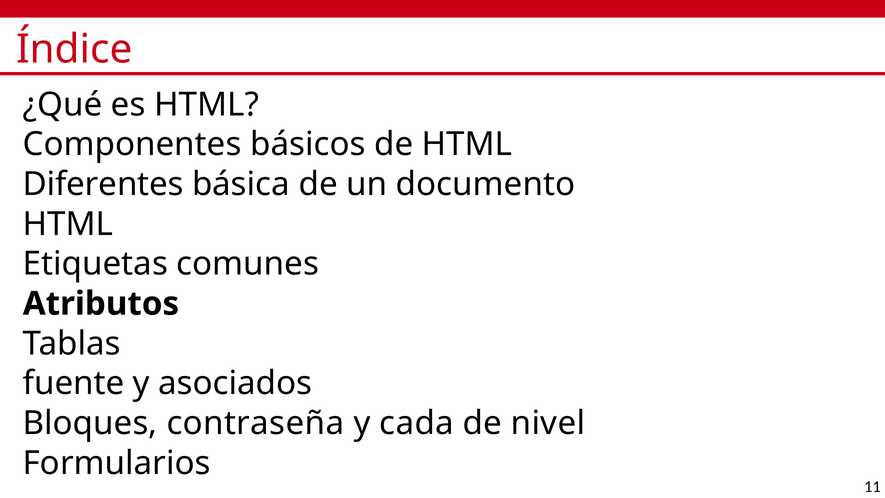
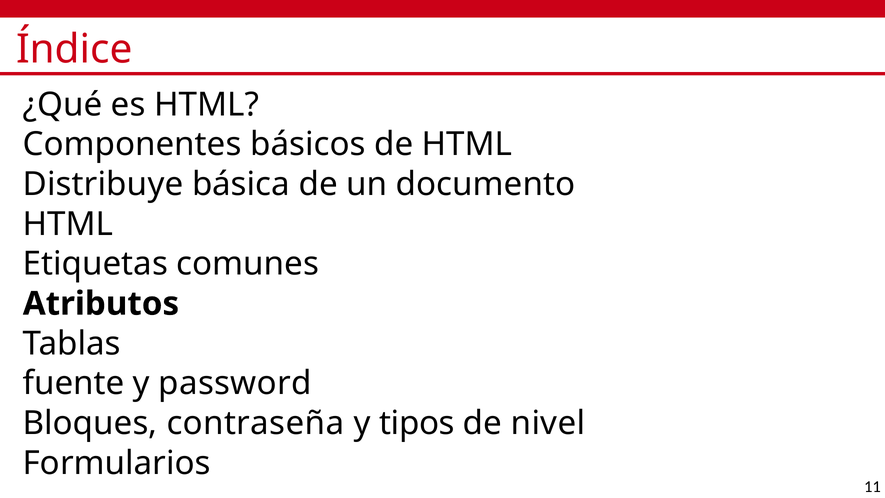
Diferentes: Diferentes -> Distribuye (103, 184)
asociados: asociados -> password (235, 383)
cada: cada -> tipos (417, 423)
